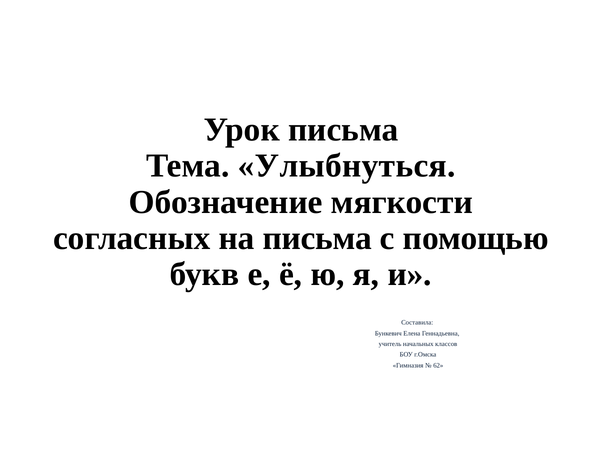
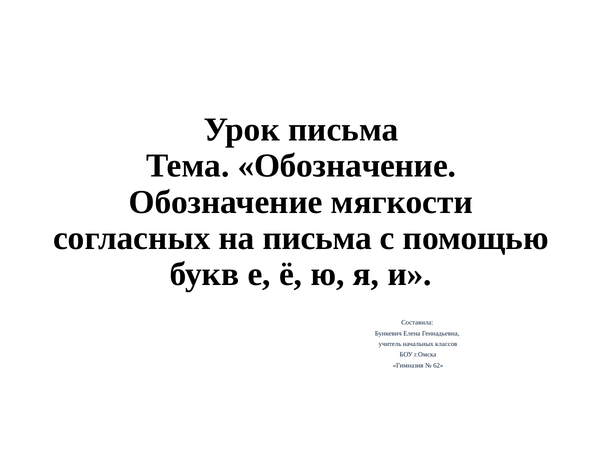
Тема Улыбнуться: Улыбнуться -> Обозначение (347, 166)
